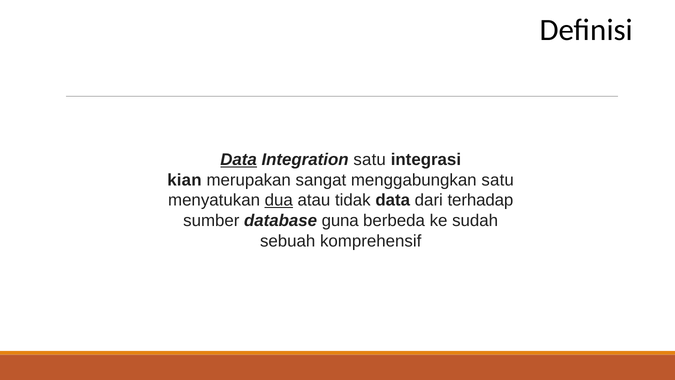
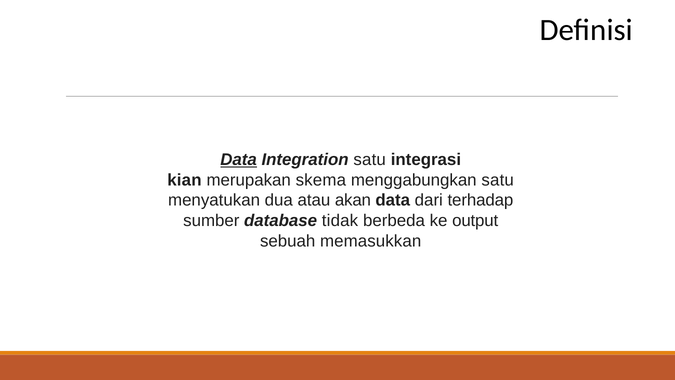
sangat: sangat -> skema (321, 180)
dua underline: present -> none (279, 200)
tidak: tidak -> akan (353, 200)
guna: guna -> tidak (340, 220)
sudah: sudah -> output (475, 220)
komprehensif: komprehensif -> memasukkan (371, 241)
